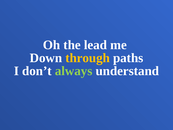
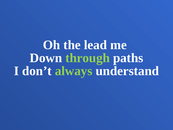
through colour: yellow -> light green (88, 58)
